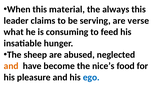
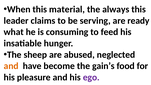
verse: verse -> ready (138, 21)
nice’s: nice’s -> gain’s (103, 66)
ego colour: blue -> purple (91, 77)
